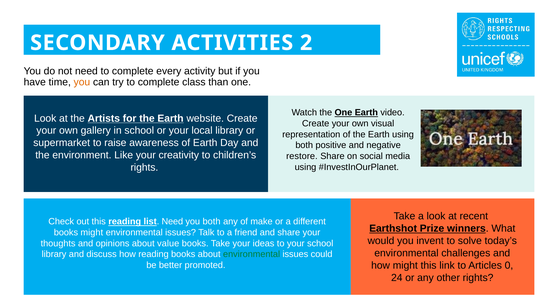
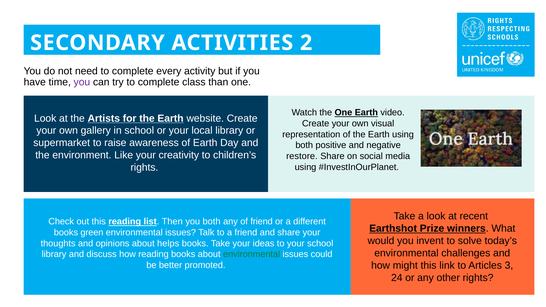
you colour: orange -> purple (82, 82)
list Need: Need -> Then (172, 222)
of make: make -> friend (262, 222)
books might: might -> green (92, 233)
value: value -> helps (168, 244)
0: 0 -> 3 (509, 265)
